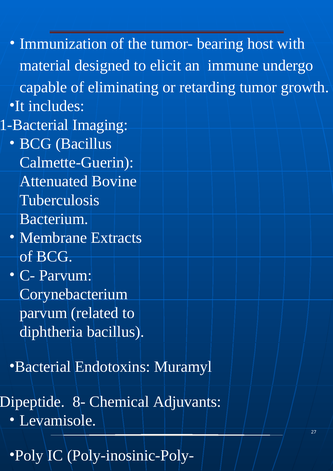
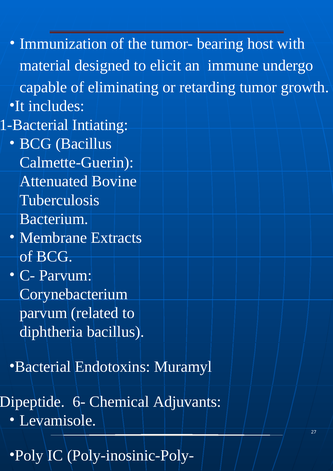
Imaging: Imaging -> Intiating (100, 125)
8-: 8- -> 6- (79, 402)
